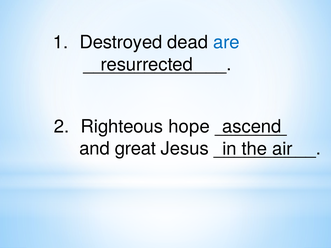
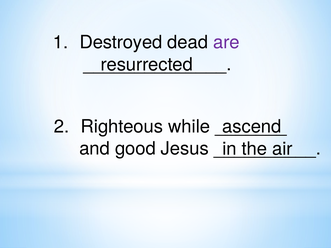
are colour: blue -> purple (226, 42)
hope: hope -> while (189, 127)
great: great -> good (135, 149)
